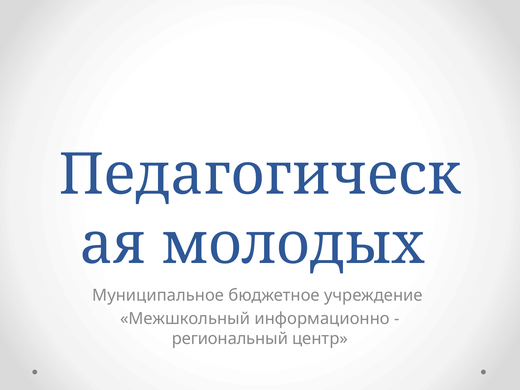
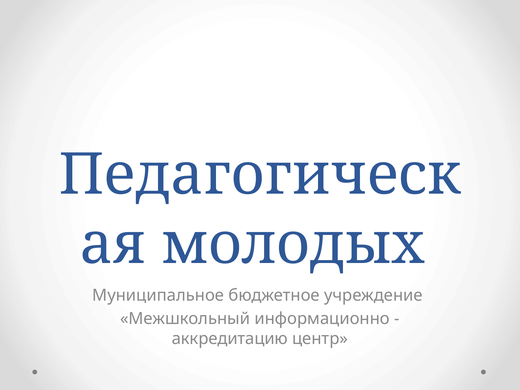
региональный: региональный -> аккредитацию (230, 339)
